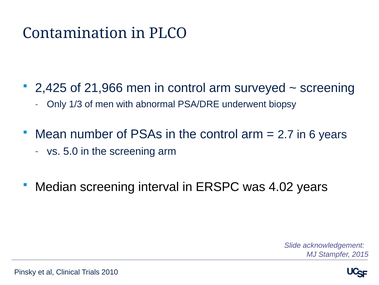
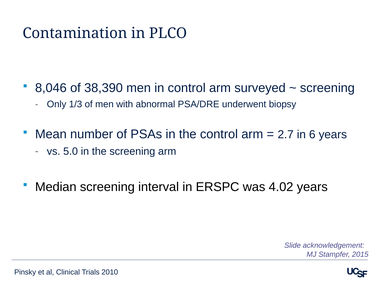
2,425: 2,425 -> 8,046 (51, 88)
21,966: 21,966 -> 38,390 (104, 88)
